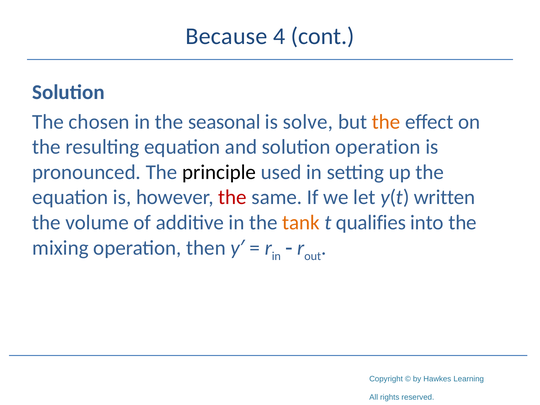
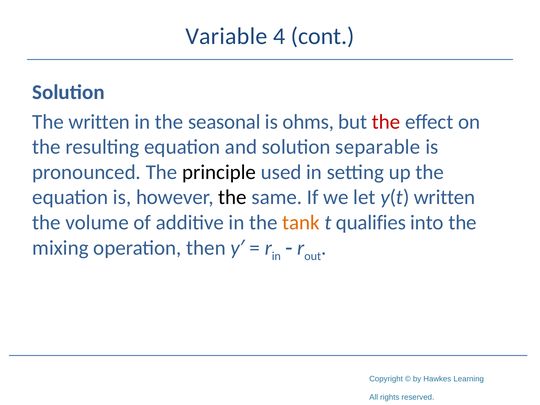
Because: Because -> Variable (226, 36)
The chosen: chosen -> written (99, 122)
solve: solve -> ohms (308, 122)
the colour: orange -> red (386, 122)
solution operation: operation -> separable (378, 147)
the colour: red -> black (233, 197)
